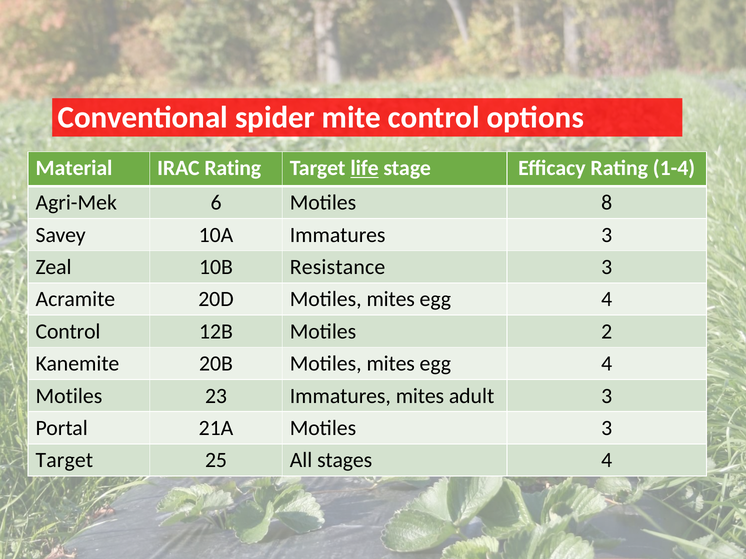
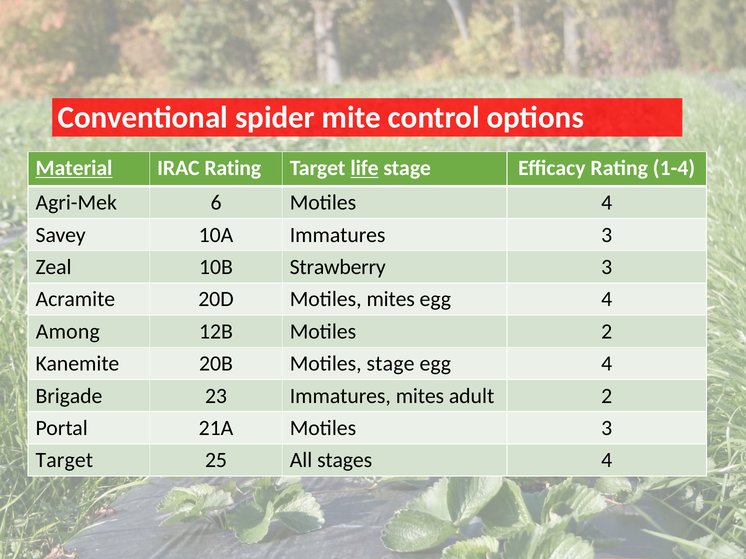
Material underline: none -> present (74, 168)
Motiles 8: 8 -> 4 (607, 203)
Resistance: Resistance -> Strawberry (338, 267)
Control: Control -> Among (68, 332)
20B Motiles mites: mites -> stage (390, 364)
Motiles: Motiles -> Brigade (69, 396)
adult 3: 3 -> 2 (607, 396)
